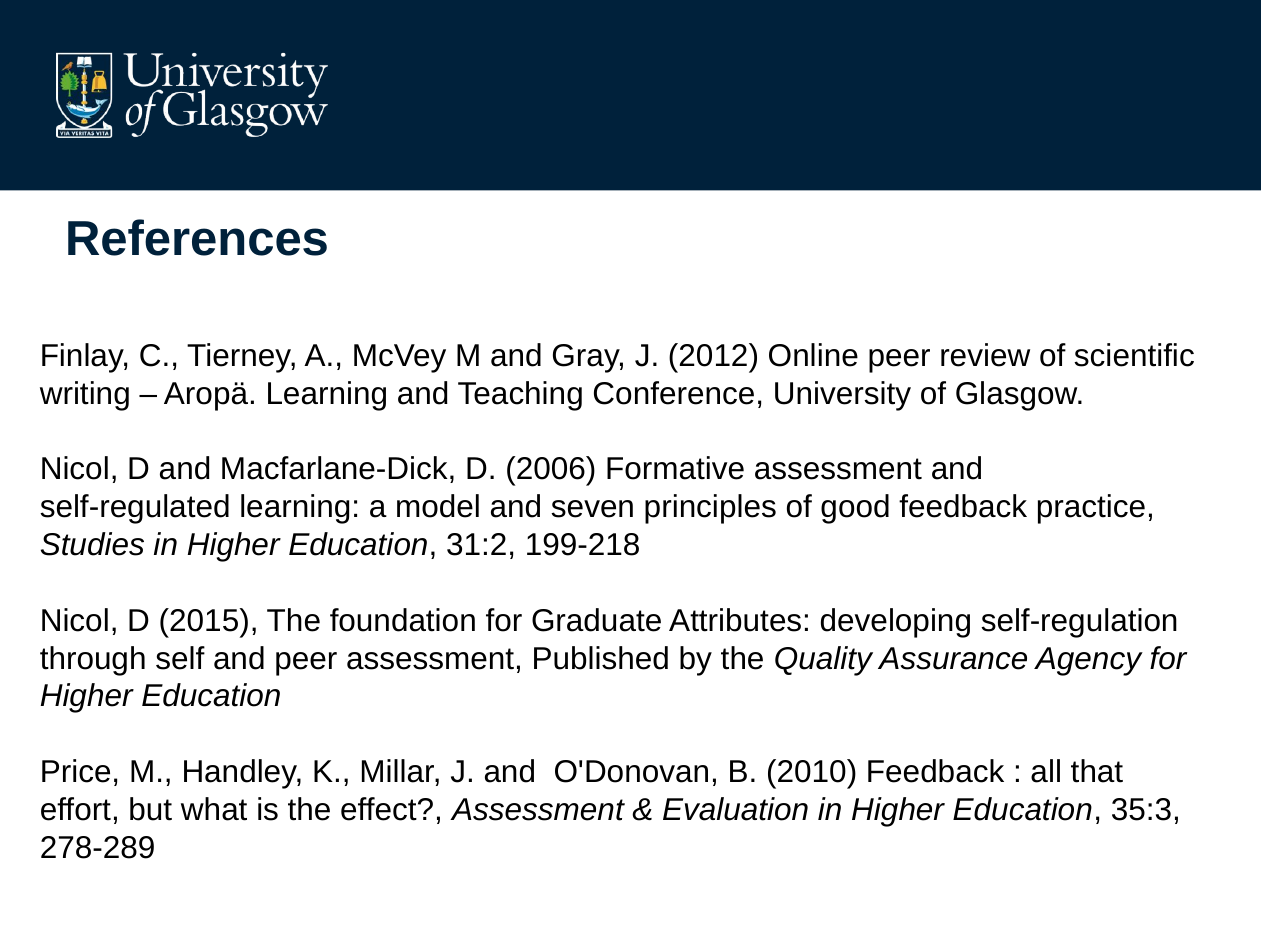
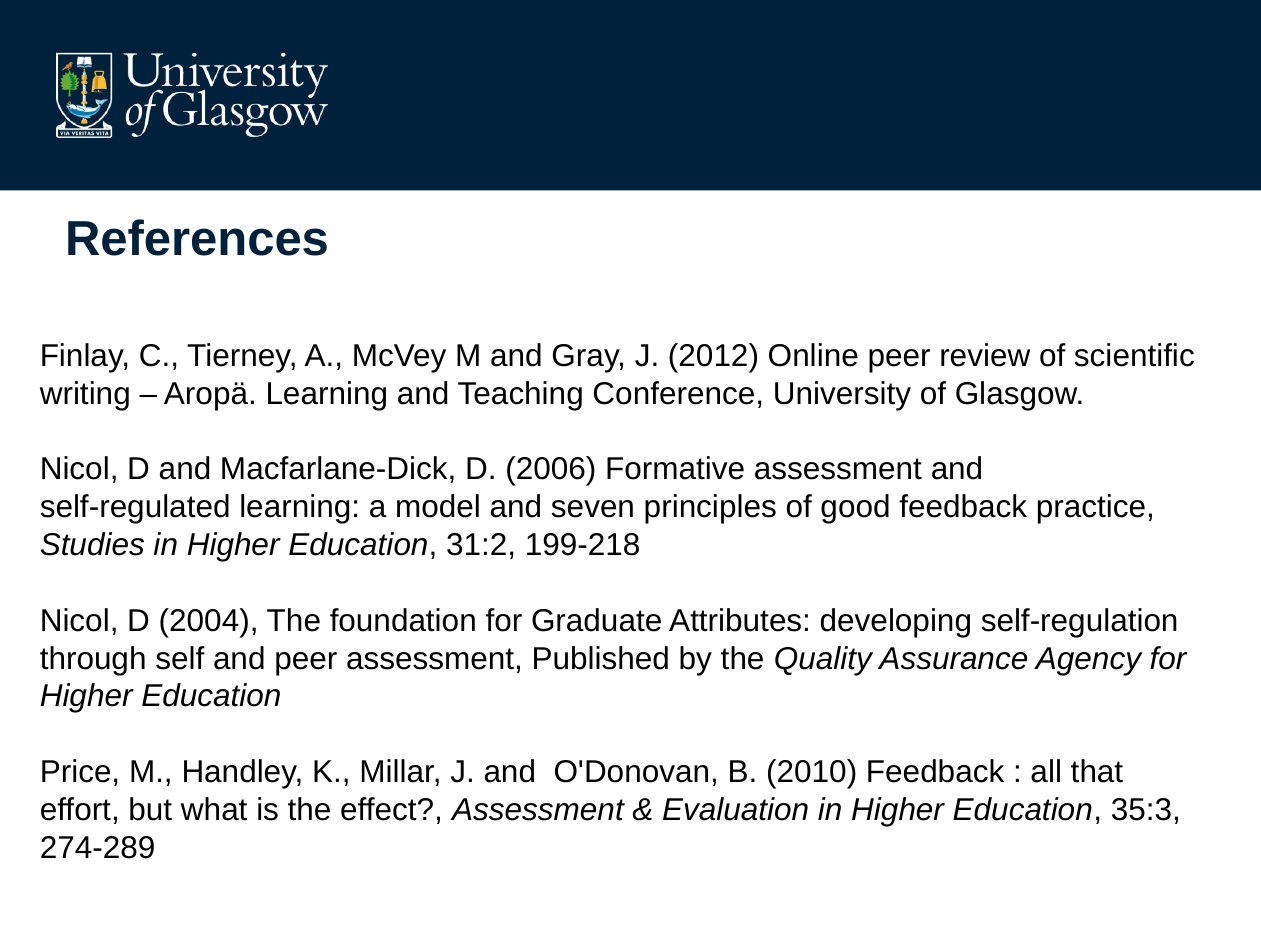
2015: 2015 -> 2004 (209, 621)
278-289: 278-289 -> 274-289 (98, 848)
